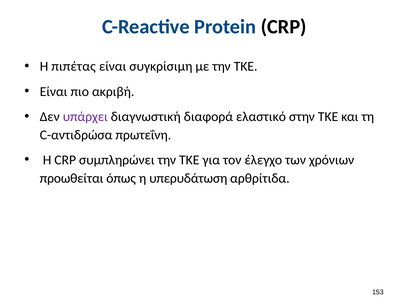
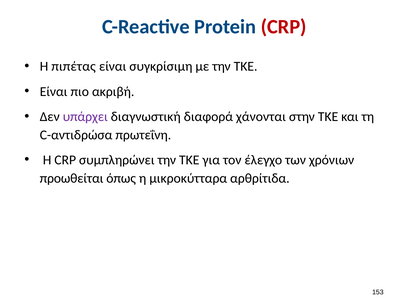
CRP colour: black -> red (284, 27)
ελαστικό: ελαστικό -> χάνονται (261, 117)
υπερυδάτωση: υπερυδάτωση -> μικροκύτταρα (188, 178)
